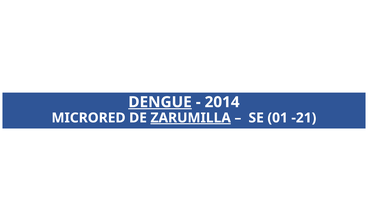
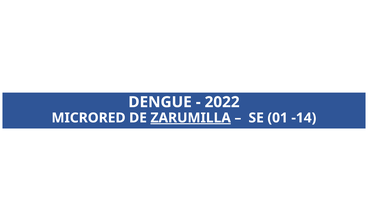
DENGUE underline: present -> none (160, 102)
2014: 2014 -> 2022 (222, 102)
-21: -21 -> -14 (304, 118)
